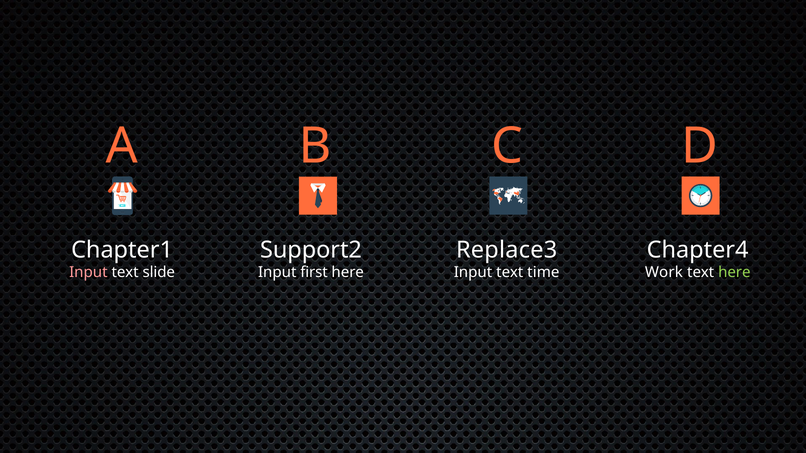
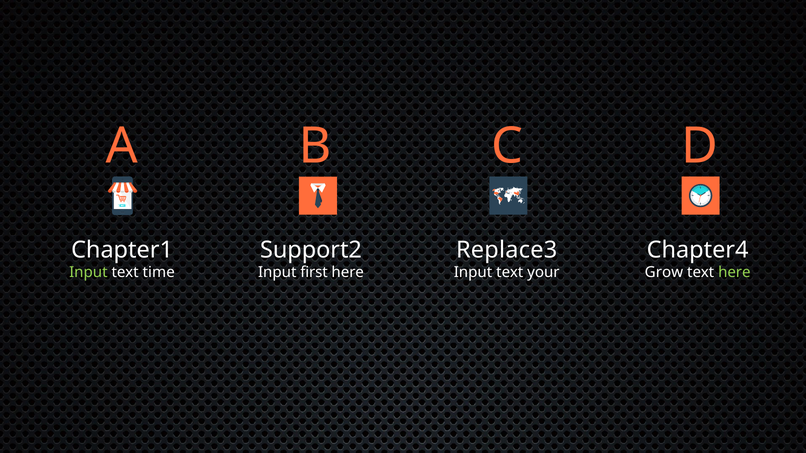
Input colour: pink -> light green (88, 273)
slide: slide -> time (159, 273)
time: time -> your (543, 273)
Work: Work -> Grow (664, 273)
